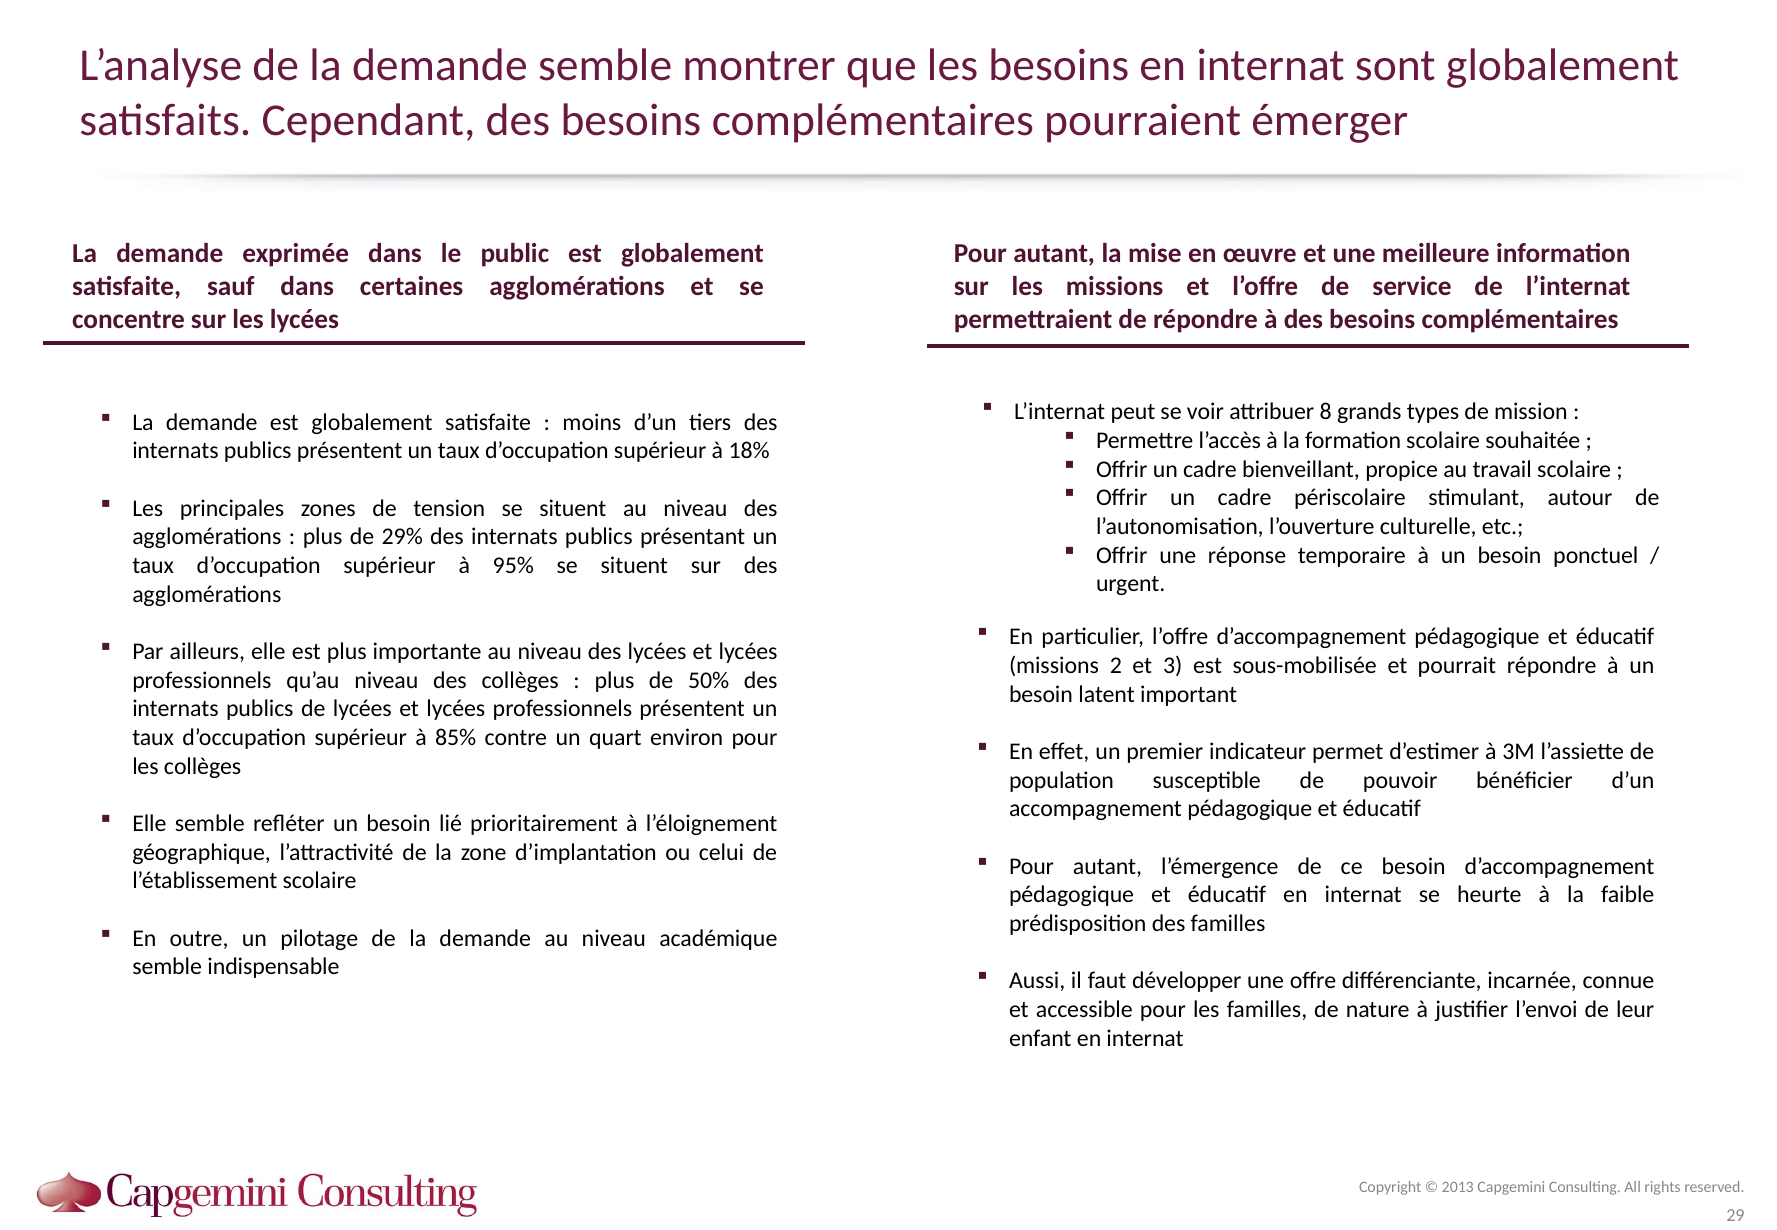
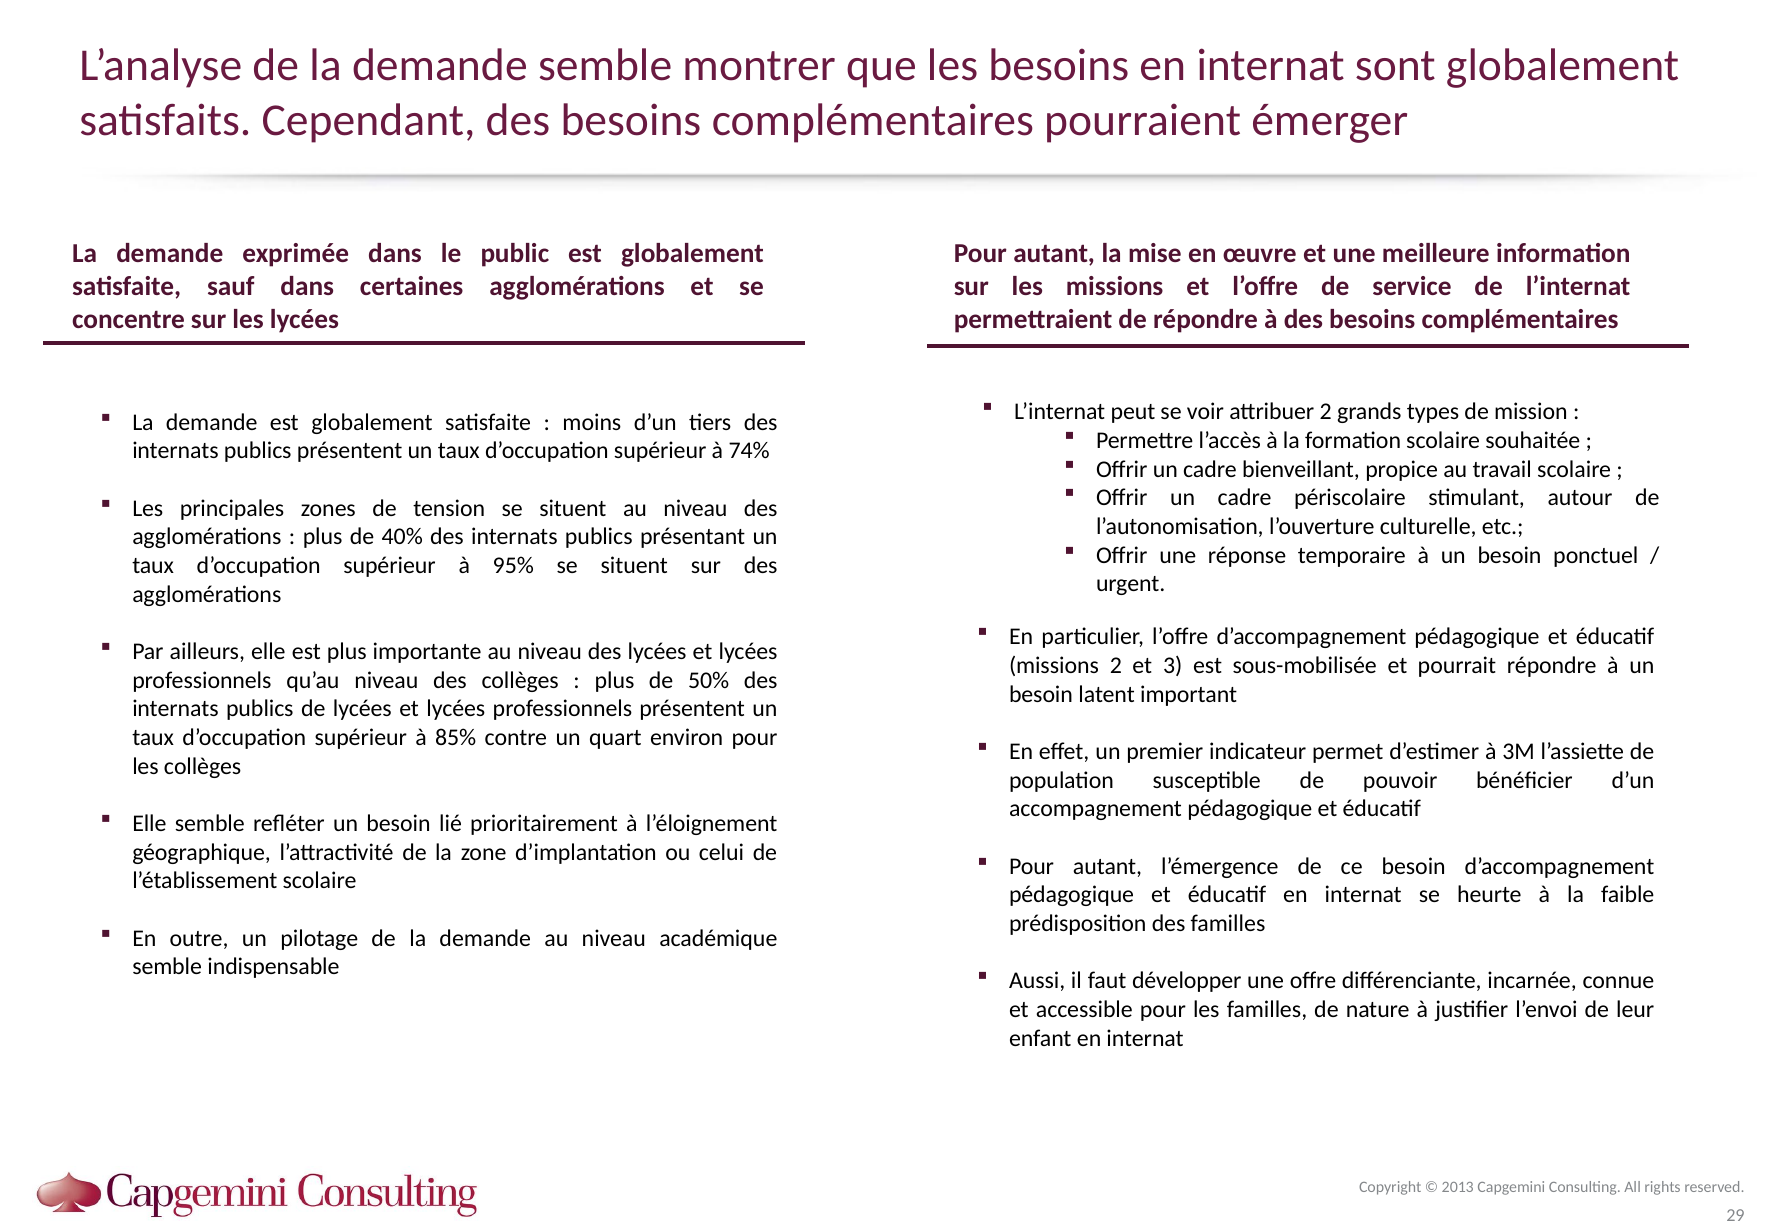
attribuer 8: 8 -> 2 (1326, 412)
18%: 18% -> 74% (749, 451)
29%: 29% -> 40% (402, 537)
